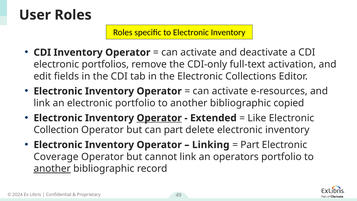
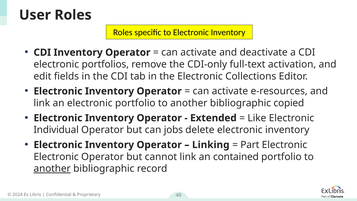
Operator underline: present -> none (159, 118)
Collection: Collection -> Individual (56, 130)
can part: part -> jobs (173, 130)
Coverage: Coverage -> Electronic (56, 157)
operators: operators -> contained (236, 157)
